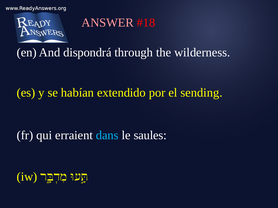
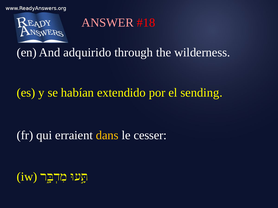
dispondrá: dispondrá -> adquirido (87, 52)
dans colour: light blue -> yellow (107, 136)
saules: saules -> cesser (150, 136)
